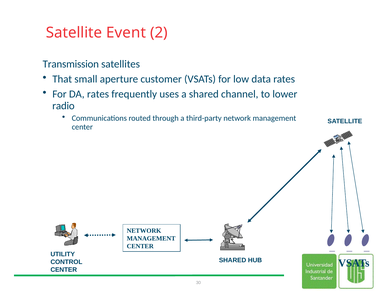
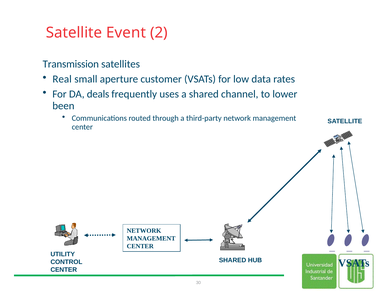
That: That -> Real (62, 79)
DA rates: rates -> deals (98, 94)
radio: radio -> been (63, 106)
